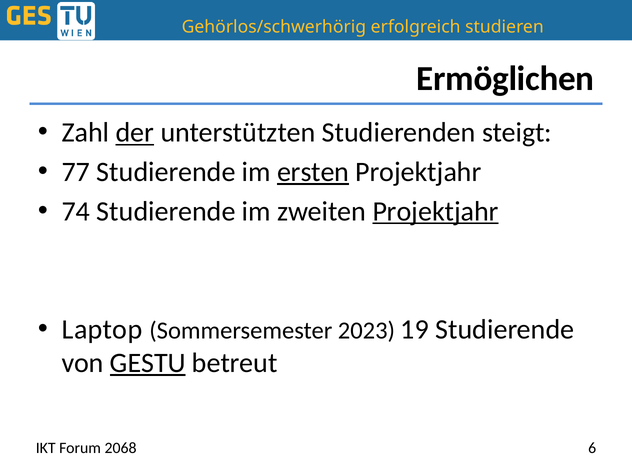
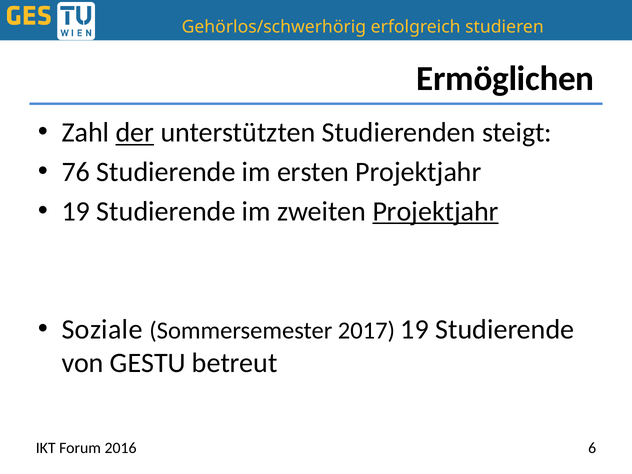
77: 77 -> 76 (76, 172)
ersten underline: present -> none (313, 172)
74: 74 -> 19 (76, 211)
Laptop: Laptop -> Soziale (102, 329)
2023: 2023 -> 2017 (366, 330)
GESTU underline: present -> none (148, 363)
2068: 2068 -> 2016 (121, 448)
